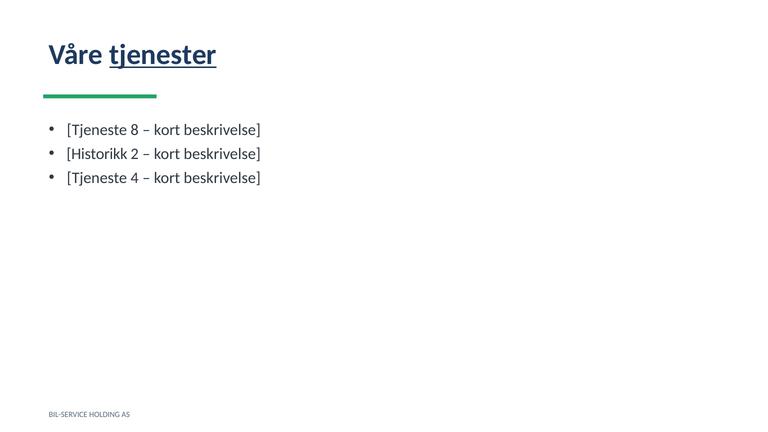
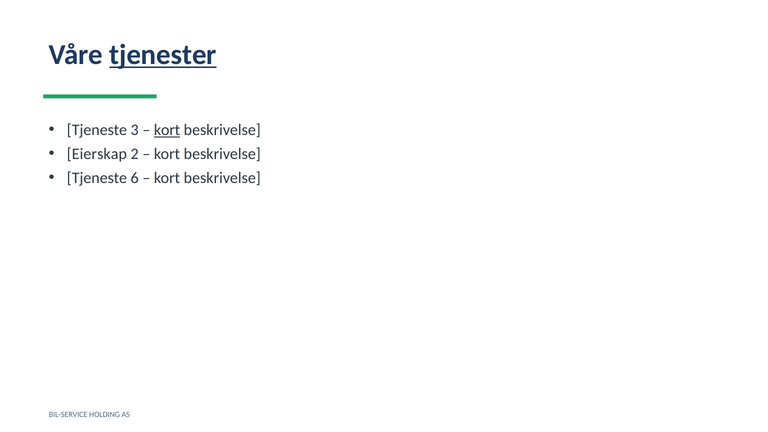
8: 8 -> 3 (135, 130)
kort underline: none -> present (167, 130)
Historikk: Historikk -> Eierskap (97, 154)
4: 4 -> 6 (135, 178)
